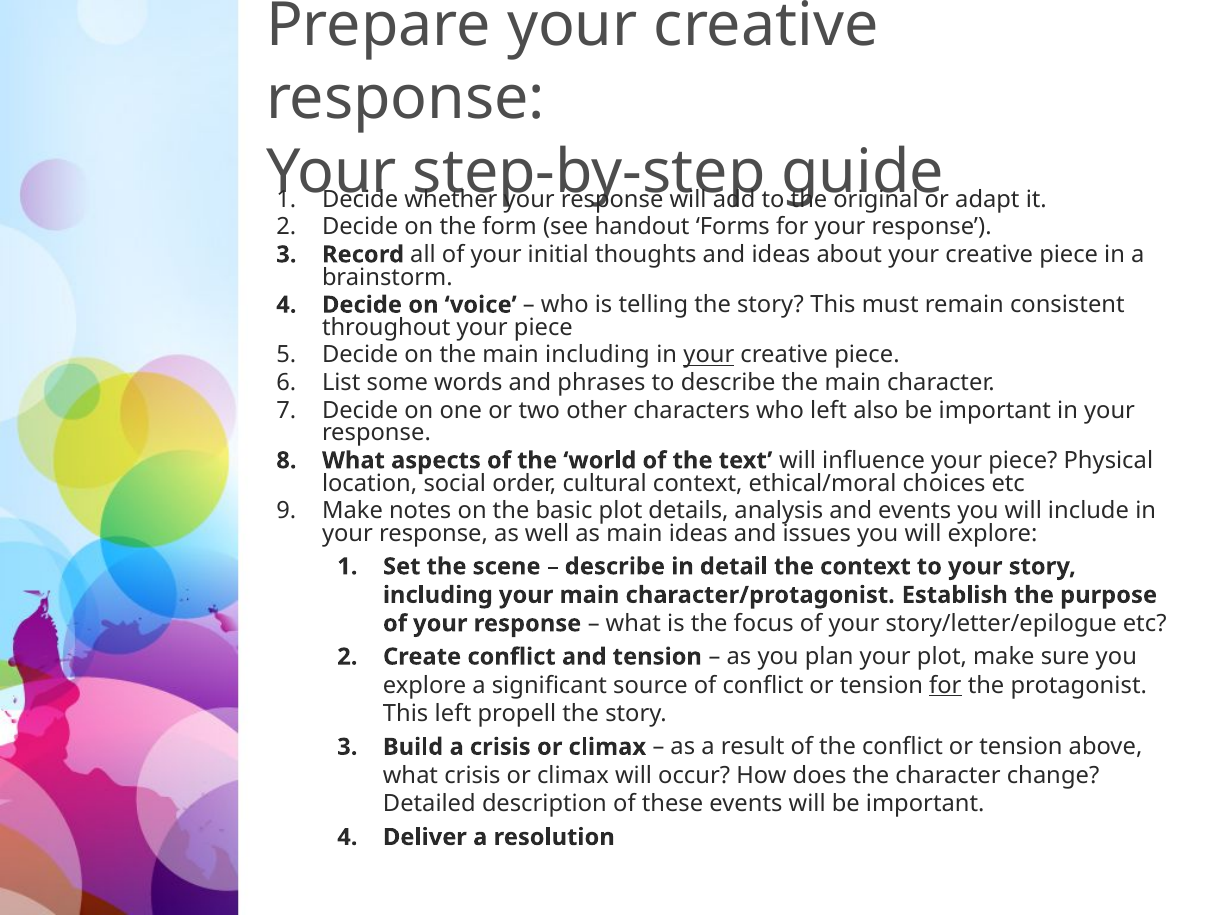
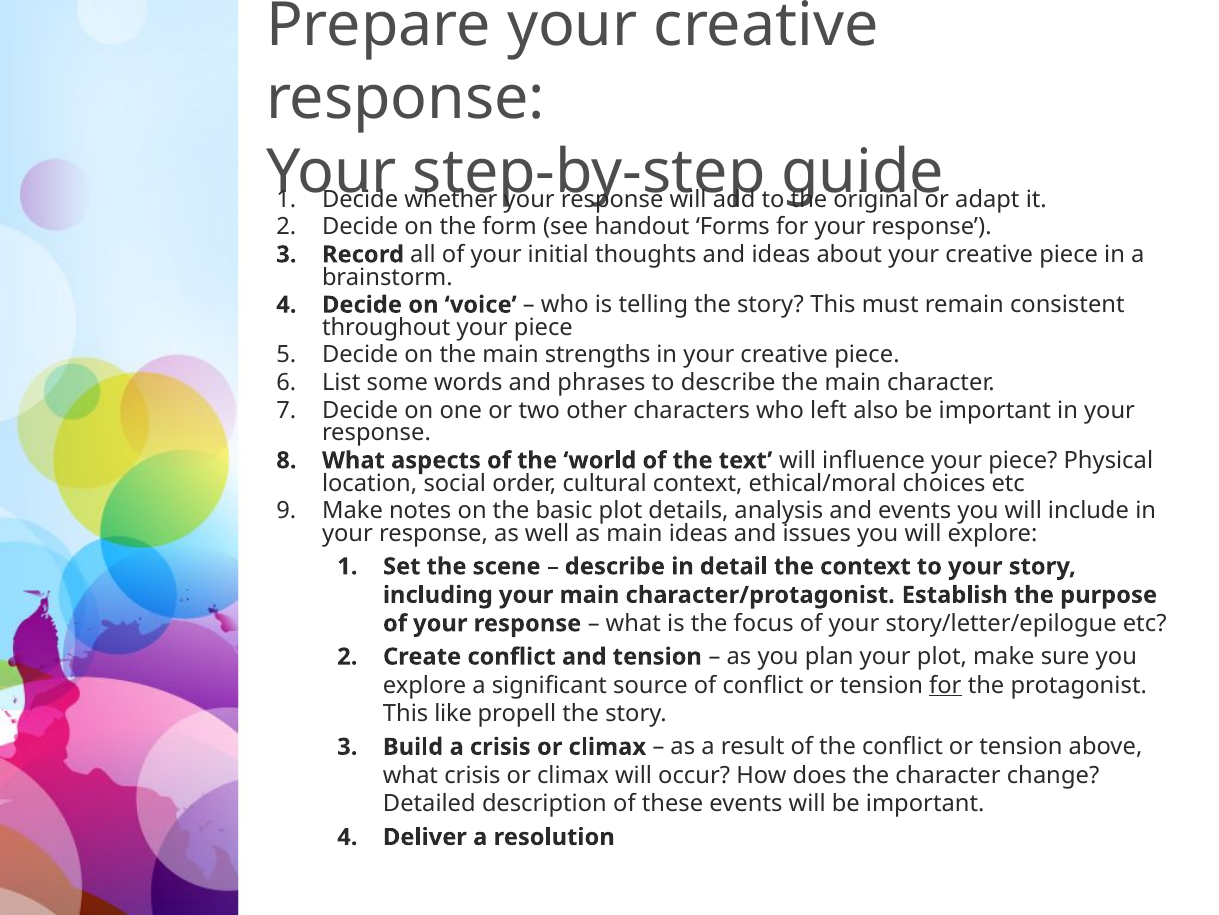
main including: including -> strengths (598, 355)
your underline: present -> none (709, 355)
This left: left -> like (453, 713)
